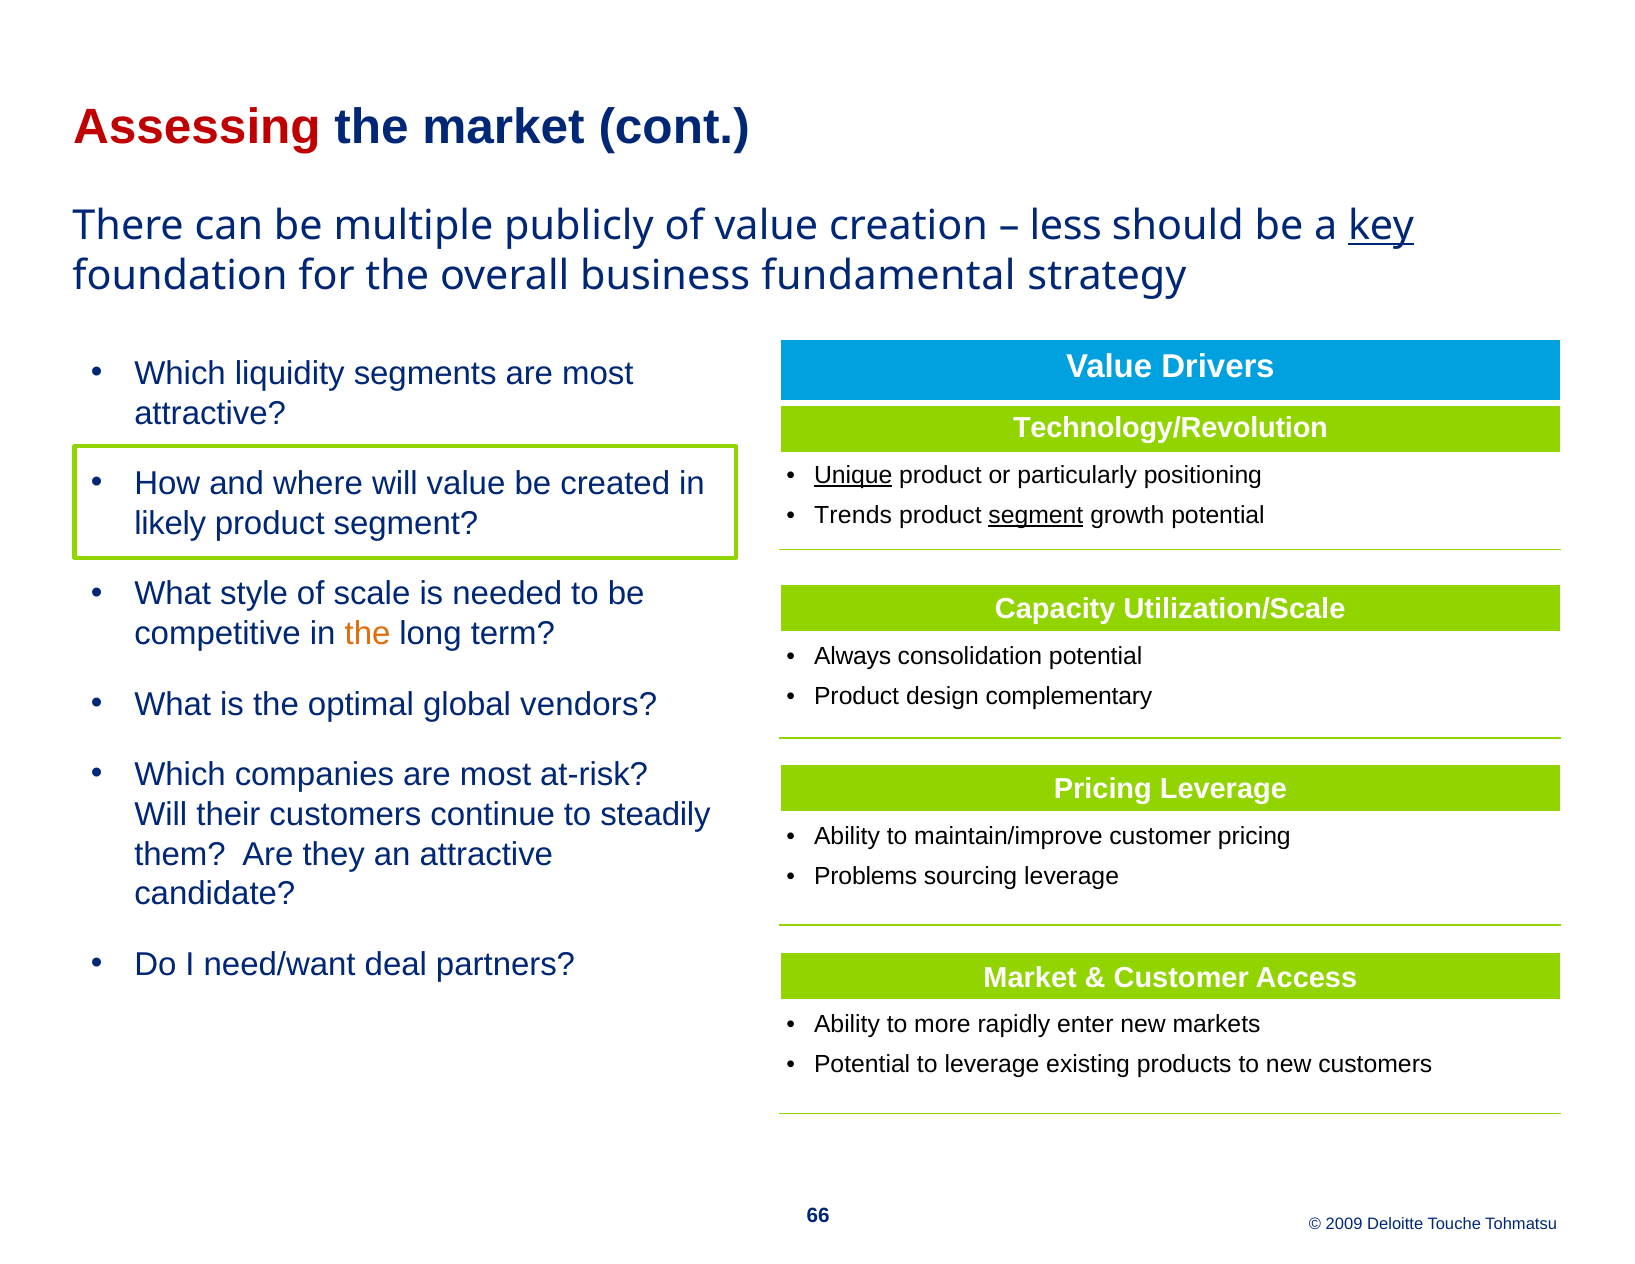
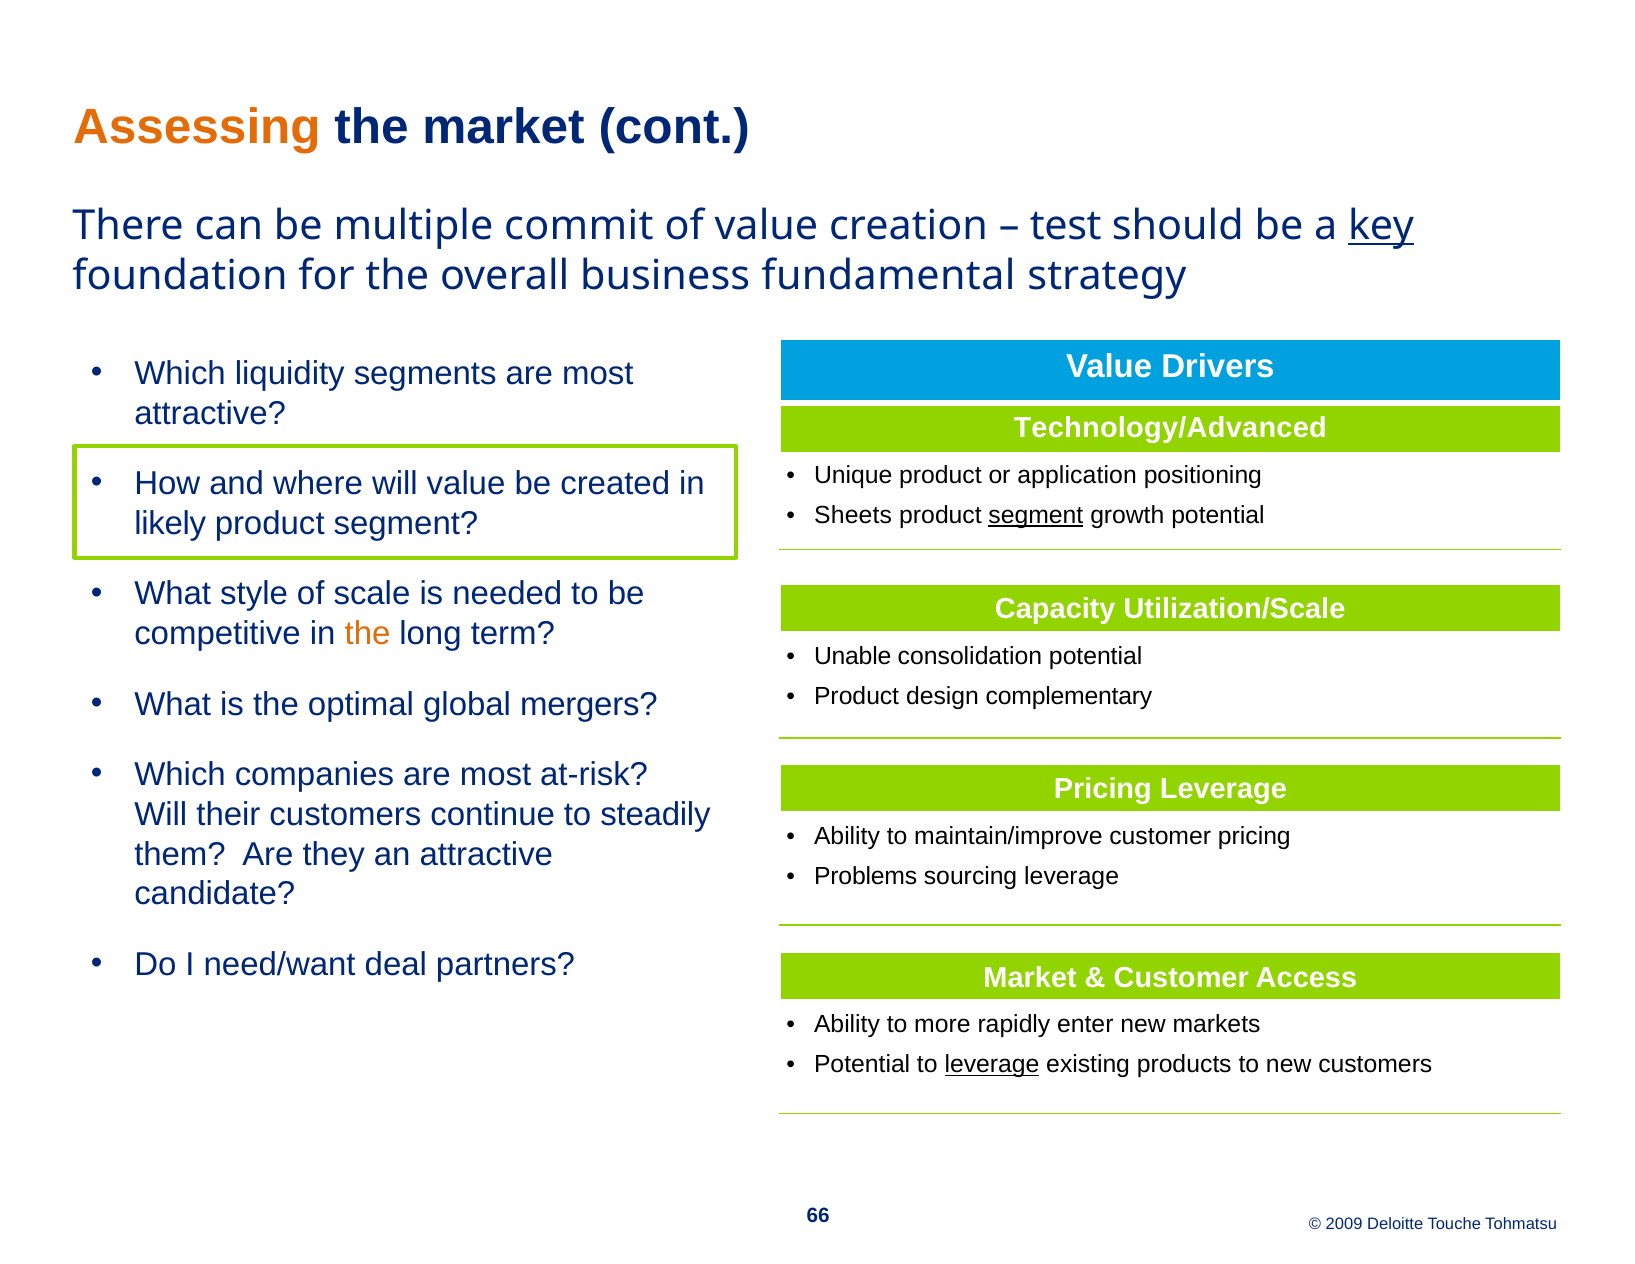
Assessing colour: red -> orange (197, 127)
publicly: publicly -> commit (579, 226)
less: less -> test (1066, 226)
Technology/Revolution: Technology/Revolution -> Technology/Advanced (1170, 428)
Unique underline: present -> none (853, 475)
particularly: particularly -> application (1077, 475)
Trends: Trends -> Sheets (853, 515)
Always: Always -> Unable (853, 656)
vendors: vendors -> mergers (589, 704)
leverage underline: none -> present (992, 1064)
